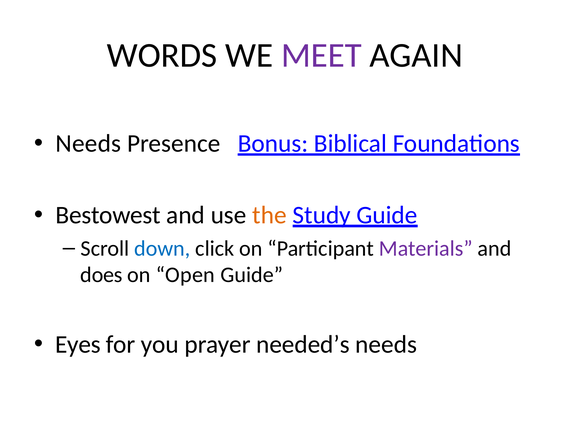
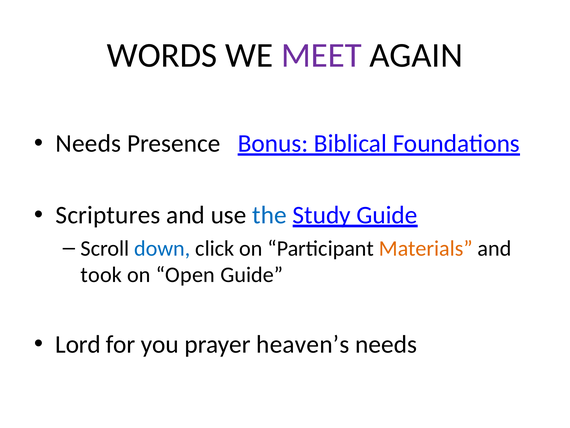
Bestowest: Bestowest -> Scriptures (108, 215)
the colour: orange -> blue (269, 215)
Materials colour: purple -> orange (426, 248)
does: does -> took (101, 275)
Eyes: Eyes -> Lord (78, 344)
needed’s: needed’s -> heaven’s (303, 344)
